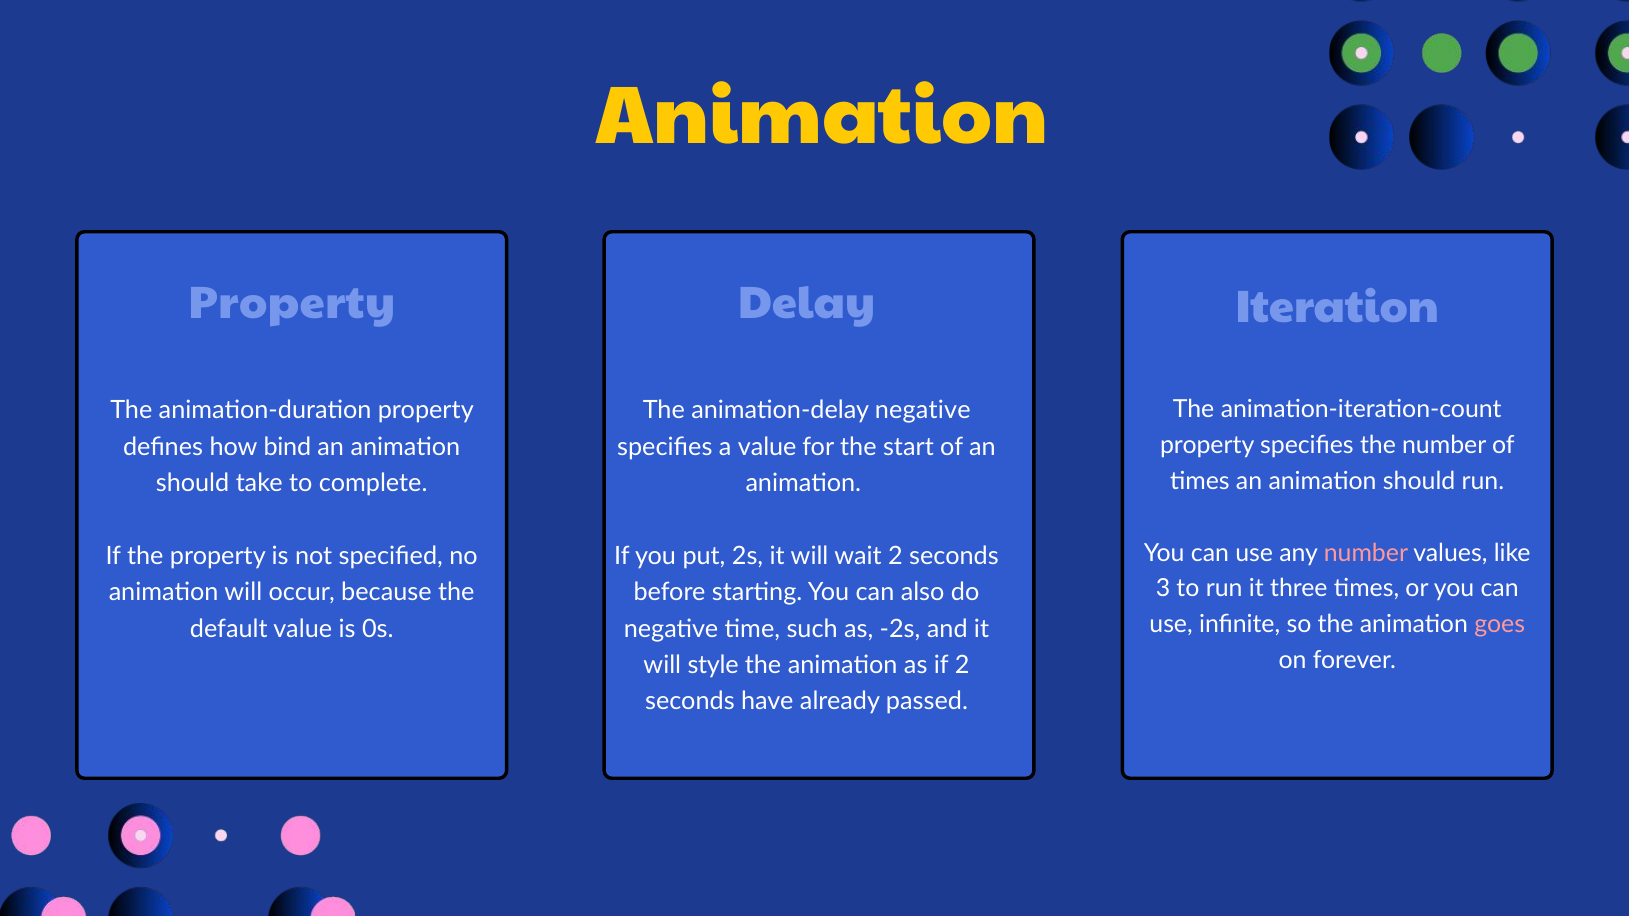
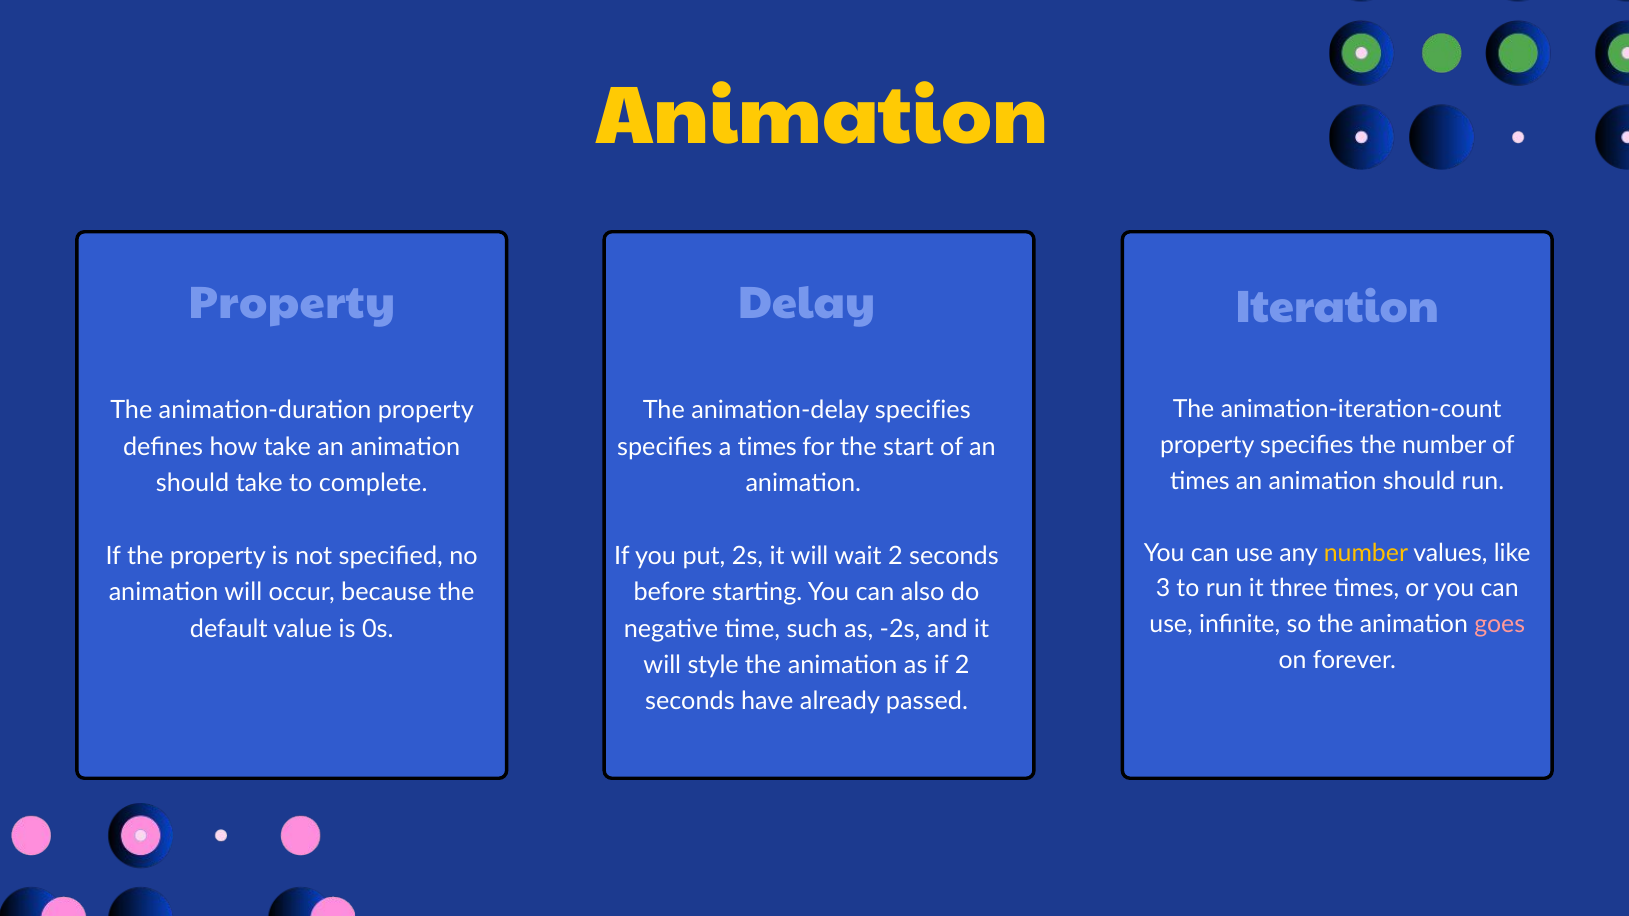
animation-delay negative: negative -> specifies (923, 411)
how bind: bind -> take (287, 447)
a value: value -> times (767, 447)
number colour: pink -> yellow (1366, 553)
